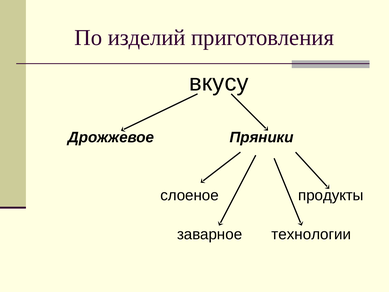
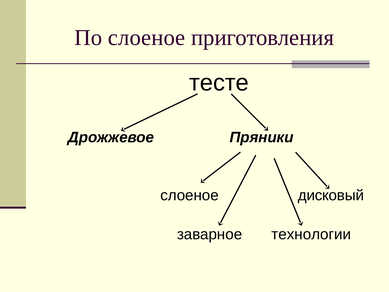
По изделий: изделий -> слоеное (147, 38)
вкусу: вкусу -> тесте (219, 83)
продукты: продукты -> дисковый (331, 195)
